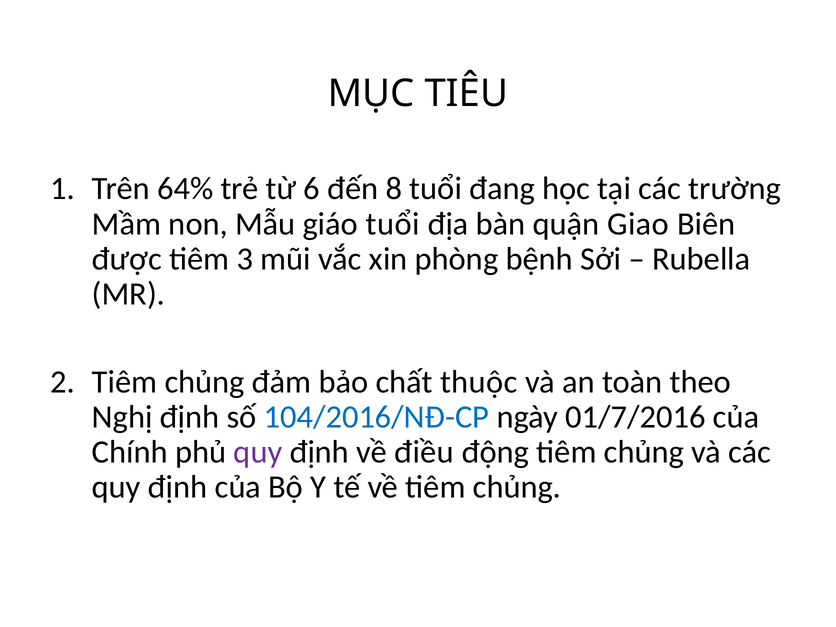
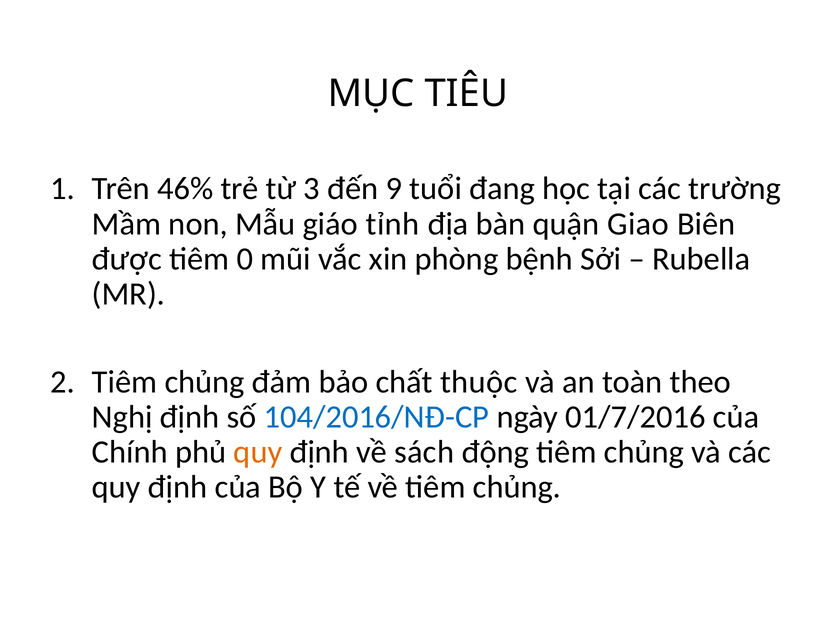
64%: 64% -> 46% (185, 189)
6: 6 -> 3 (312, 189)
8: 8 -> 9 (394, 189)
giáo tuổi: tuổi -> tỉnh (393, 224)
3: 3 -> 0 (245, 259)
quy colour: purple -> orange (258, 452)
điều: điều -> sách (424, 452)
